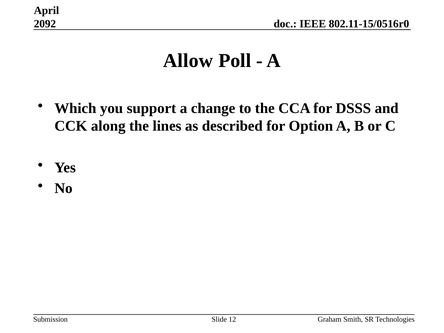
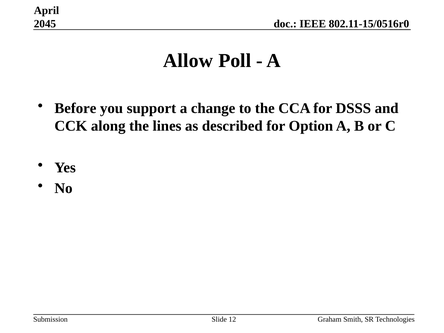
2092: 2092 -> 2045 (45, 24)
Which: Which -> Before (75, 108)
